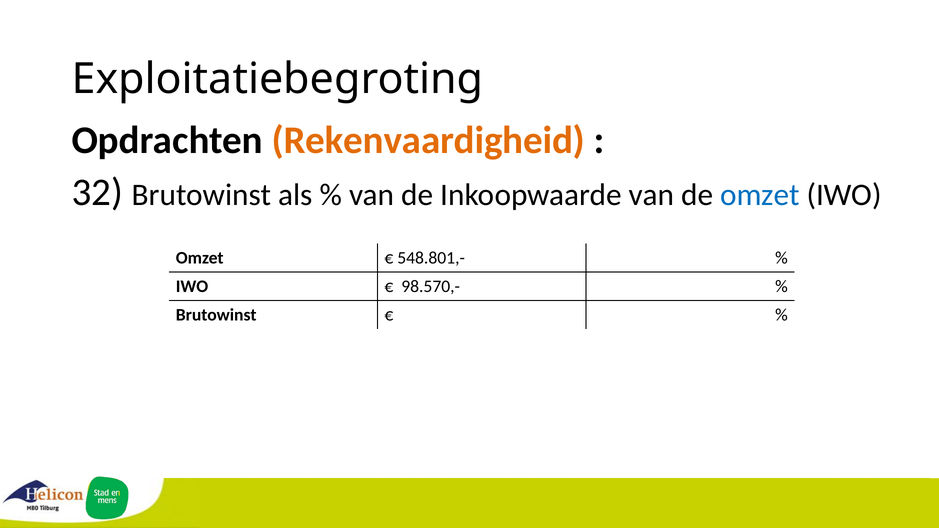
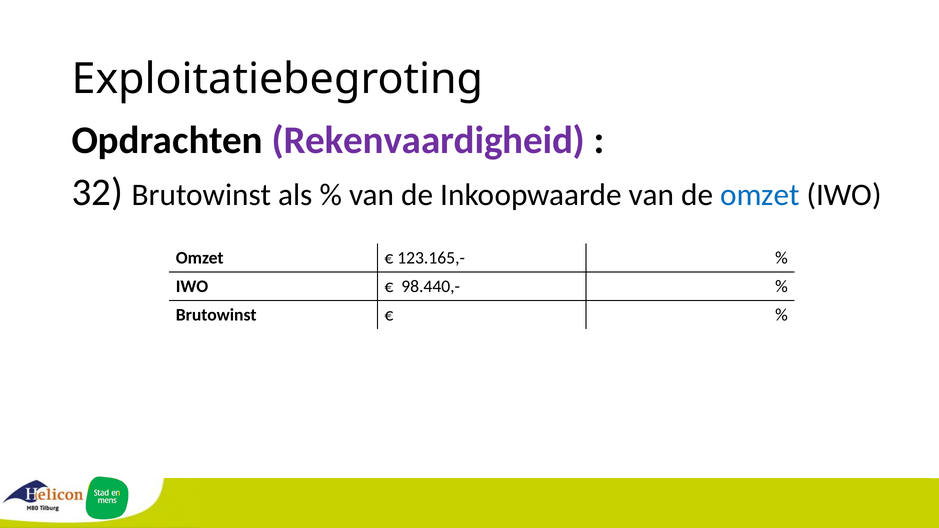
Rekenvaardigheid colour: orange -> purple (428, 140)
548.801,-: 548.801,- -> 123.165,- (431, 258)
98.570,-: 98.570,- -> 98.440,- (431, 287)
